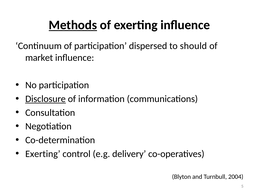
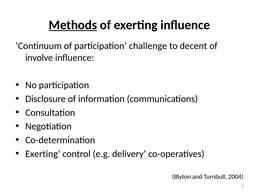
dispersed: dispersed -> challenge (148, 46)
should: should -> decent (193, 46)
market: market -> involve (39, 57)
Disclosure underline: present -> none (45, 98)
